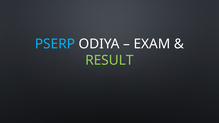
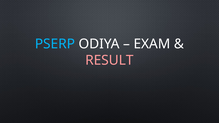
RESULT colour: light green -> pink (109, 60)
